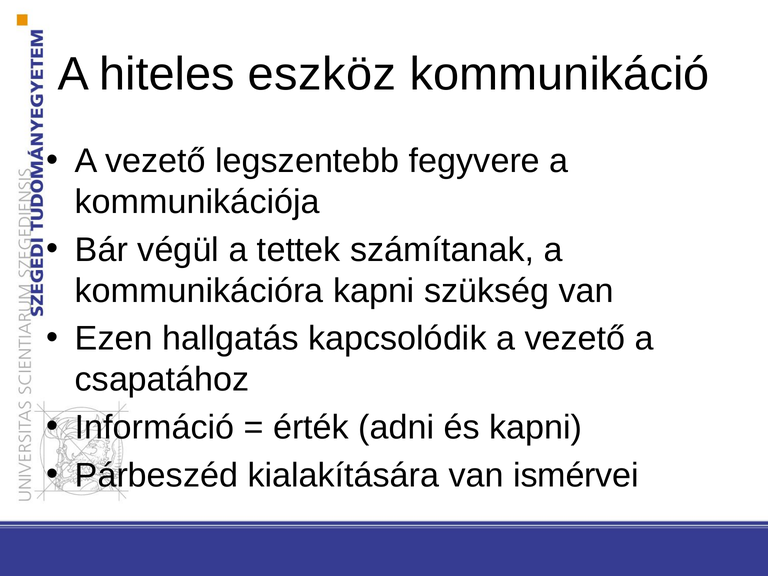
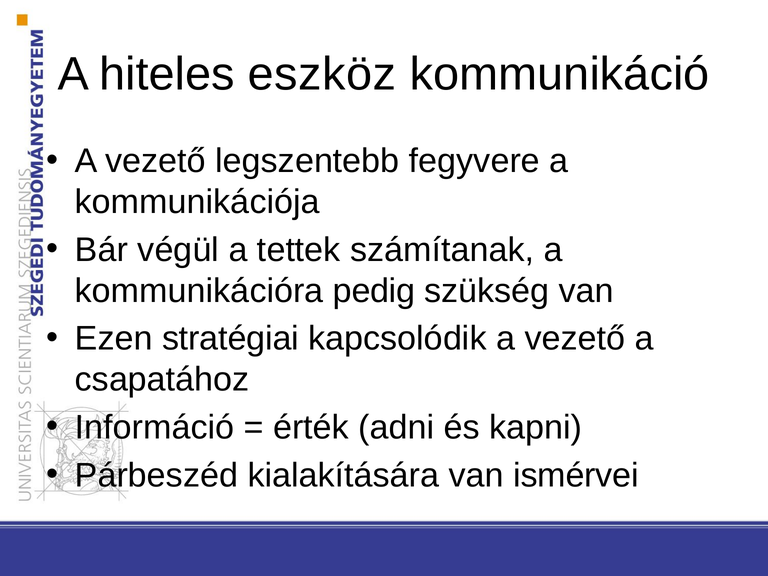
kommunikációra kapni: kapni -> pedig (374, 291)
hallgatás: hallgatás -> stratégiai (230, 339)
